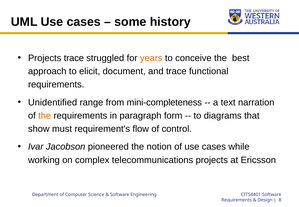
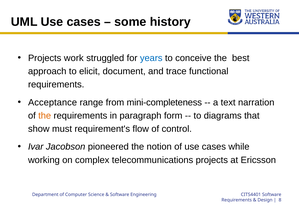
Projects trace: trace -> work (74, 58)
years colour: orange -> blue (151, 58)
Unidentified: Unidentified -> Acceptance (53, 102)
